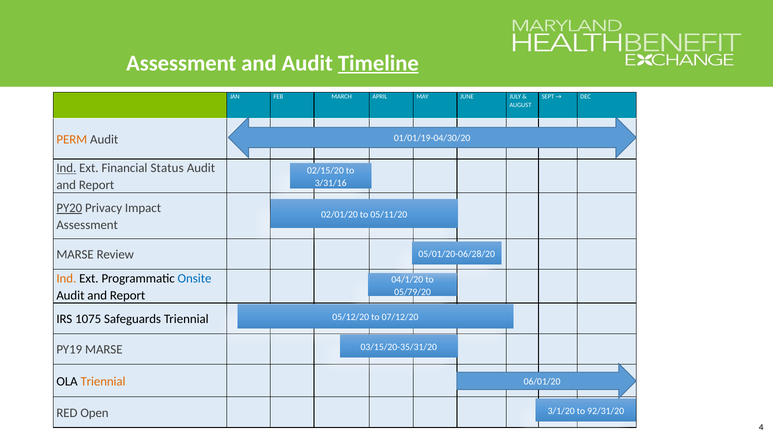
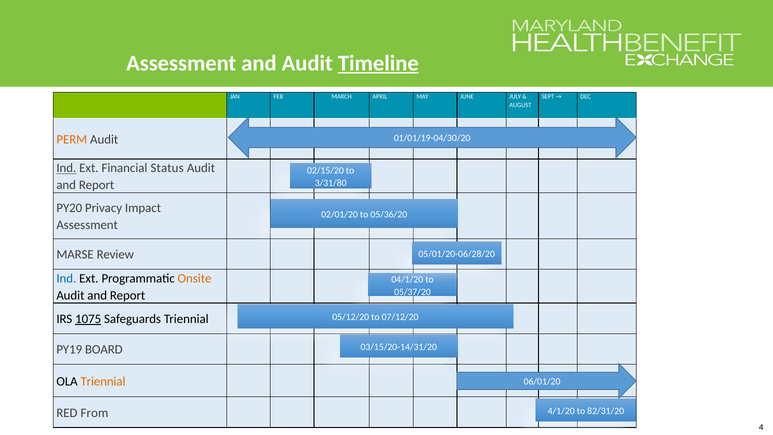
3/31/16: 3/31/16 -> 3/31/80 (331, 183)
PY20 underline: present -> none (69, 208)
05/11/20: 05/11/20 -> 05/36/20 (389, 214)
Ind colour: orange -> blue (66, 278)
Onsite colour: blue -> orange (195, 278)
05/79/20: 05/79/20 -> 05/37/20 (412, 292)
1075 underline: none -> present (88, 319)
03/15/20-35/31/20: 03/15/20-35/31/20 -> 03/15/20-14/31/20 (399, 347)
PY19 MARSE: MARSE -> BOARD (104, 350)
3/1/20: 3/1/20 -> 4/1/20 (561, 411)
92/31/20: 92/31/20 -> 82/31/20 (606, 411)
Open: Open -> From (94, 413)
